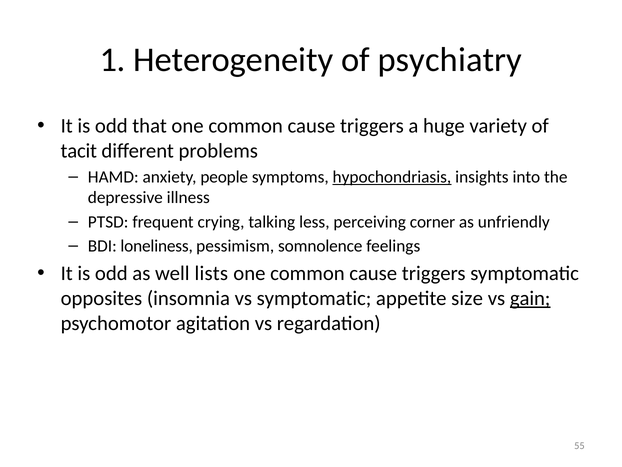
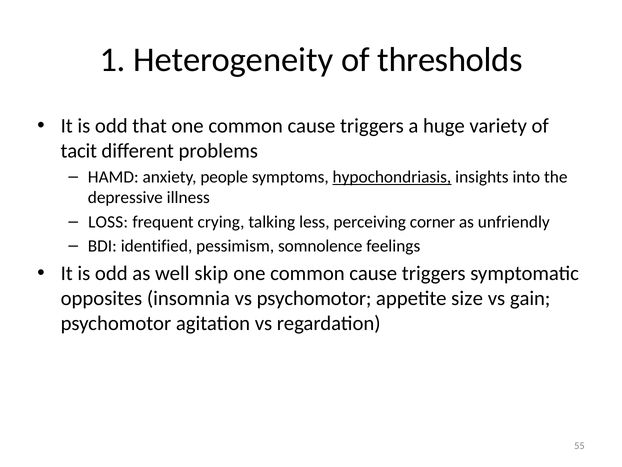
psychiatry: psychiatry -> thresholds (450, 60)
PTSD: PTSD -> LOSS (108, 222)
loneliness: loneliness -> identified (157, 246)
lists: lists -> skip (211, 273)
vs symptomatic: symptomatic -> psychomotor (314, 298)
gain underline: present -> none (530, 298)
